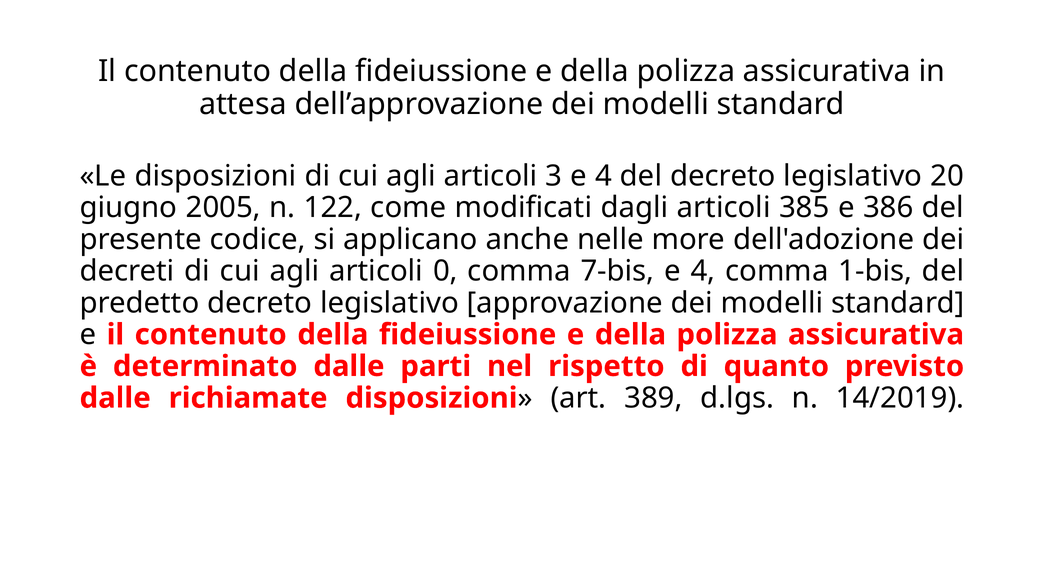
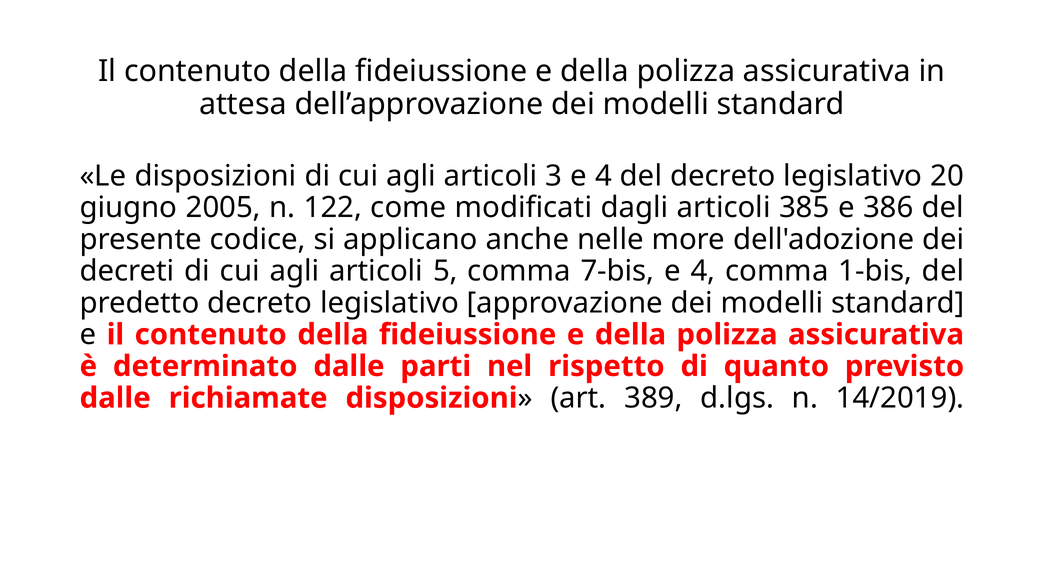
0: 0 -> 5 (445, 271)
